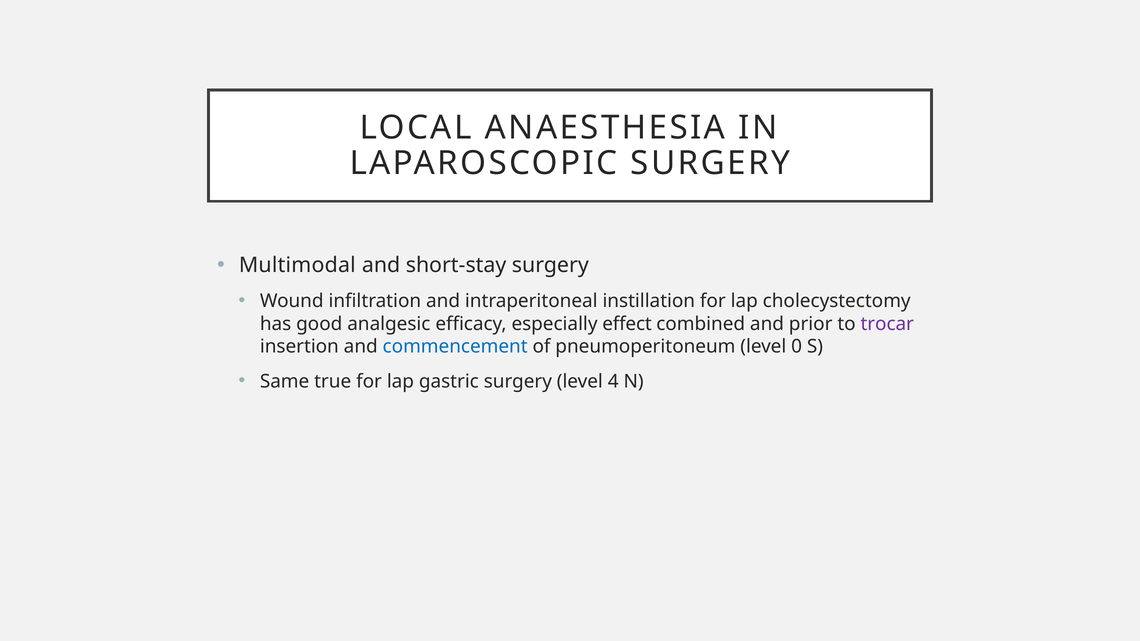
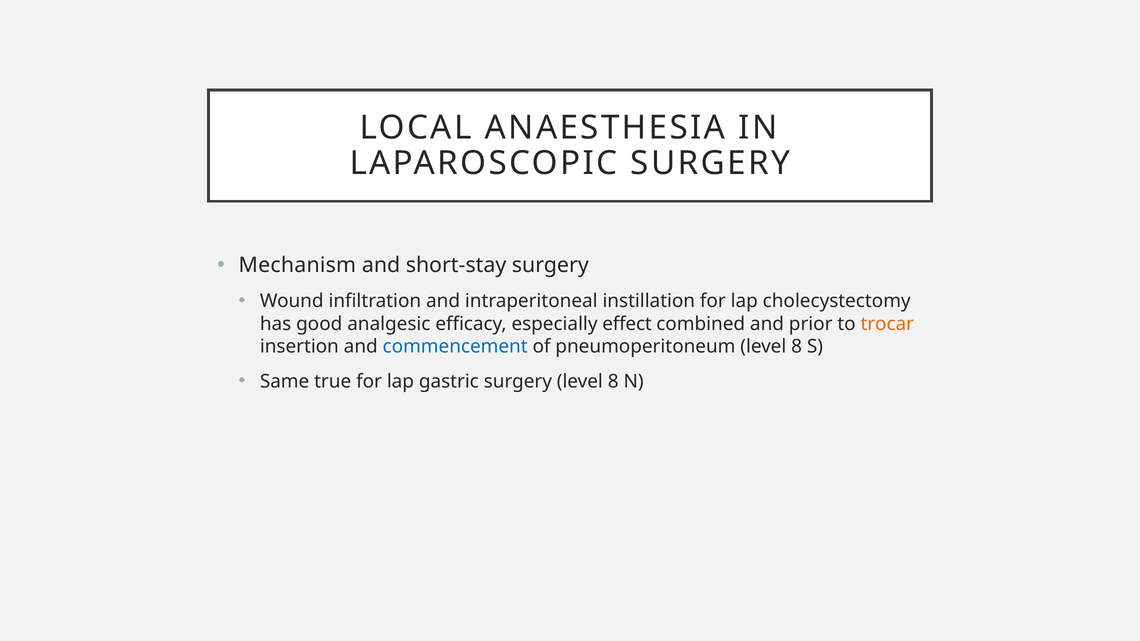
Multimodal: Multimodal -> Mechanism (297, 265)
trocar colour: purple -> orange (887, 324)
pneumoperitoneum level 0: 0 -> 8 (797, 347)
surgery level 4: 4 -> 8 (613, 381)
